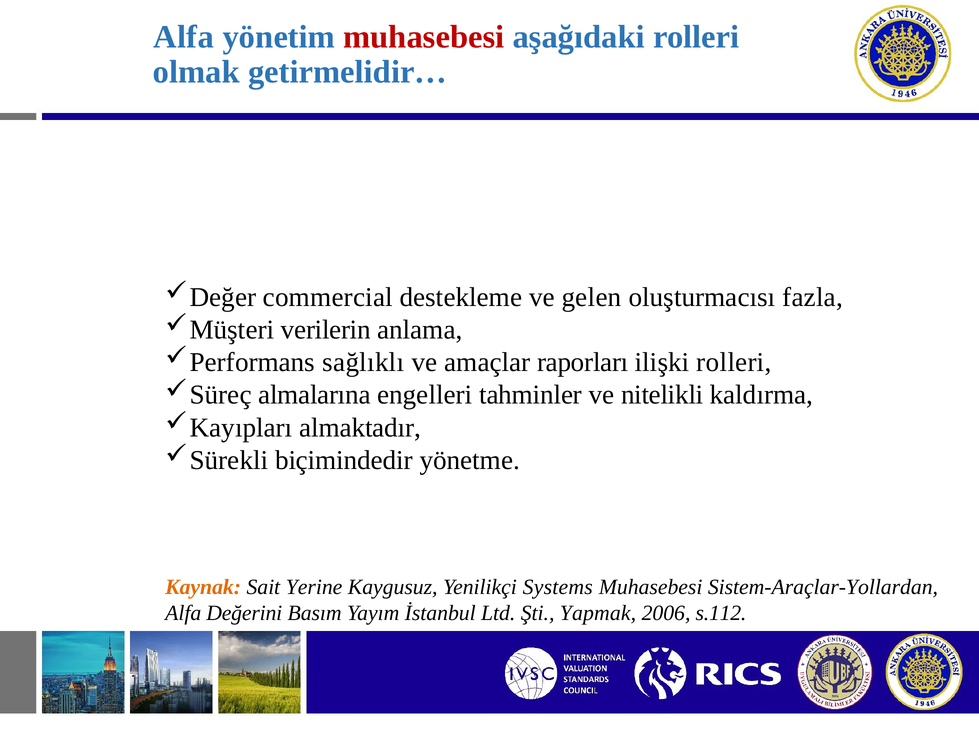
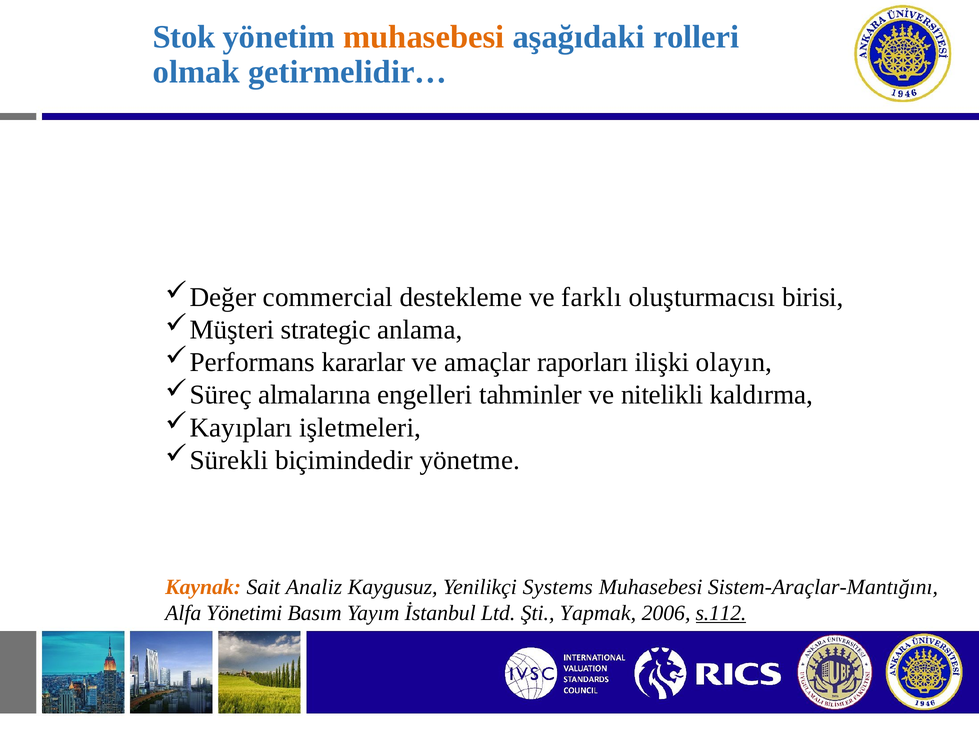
Alfa: Alfa -> Stok (184, 37)
muhasebesi colour: red -> orange (424, 37)
gelen: gelen -> farklı (592, 297)
fazla: fazla -> birisi (813, 297)
verilerin: verilerin -> strategic (326, 330)
sağlıklı: sağlıklı -> kararlar (364, 362)
ilişki rolleri: rolleri -> olayın (734, 362)
almaktadır: almaktadır -> işletmeleri (360, 428)
Yerine: Yerine -> Analiz (314, 587)
Sistem-Araçlar-Yollardan: Sistem-Araçlar-Yollardan -> Sistem-Araçlar-Mantığını (823, 587)
Değerini: Değerini -> Yönetimi (244, 613)
s.112 underline: none -> present (721, 613)
